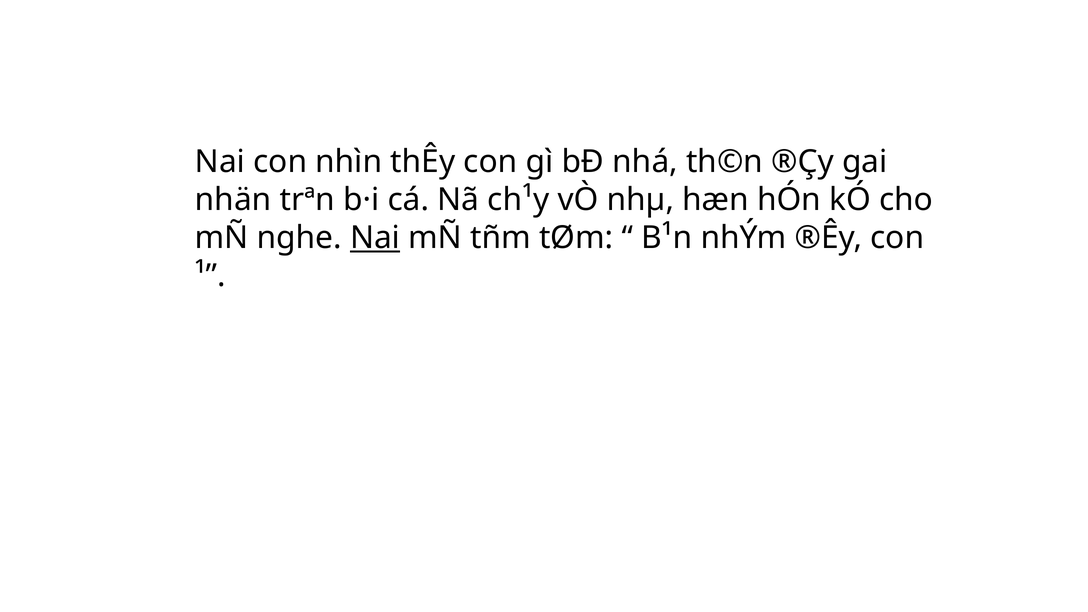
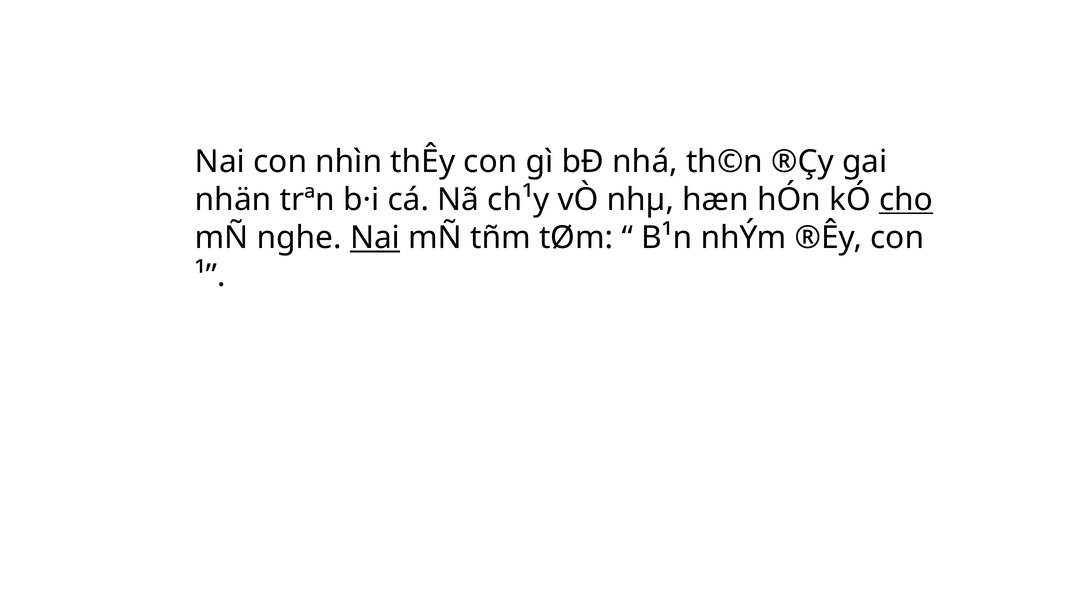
cho underline: none -> present (906, 200)
